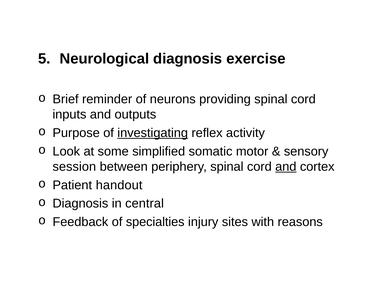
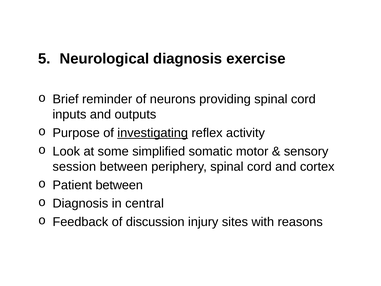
and underline: present -> none (286, 166)
Patient handout: handout -> between (119, 185)
specialties: specialties -> discussion (155, 222)
